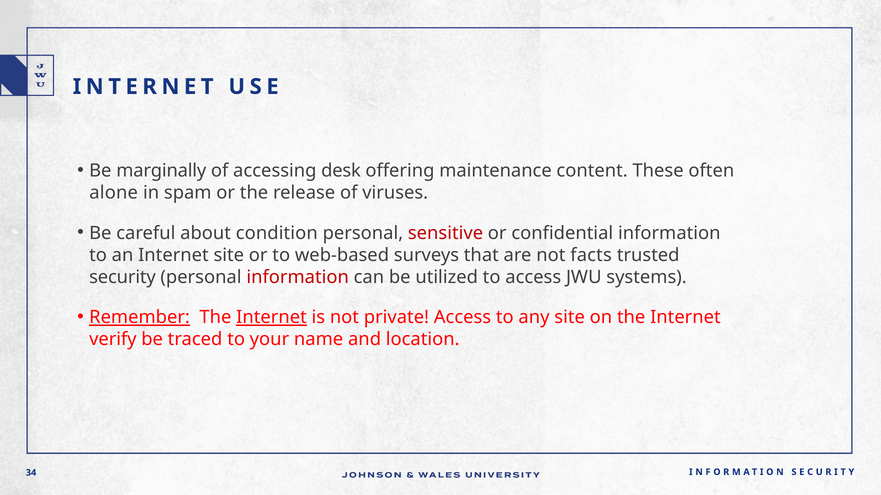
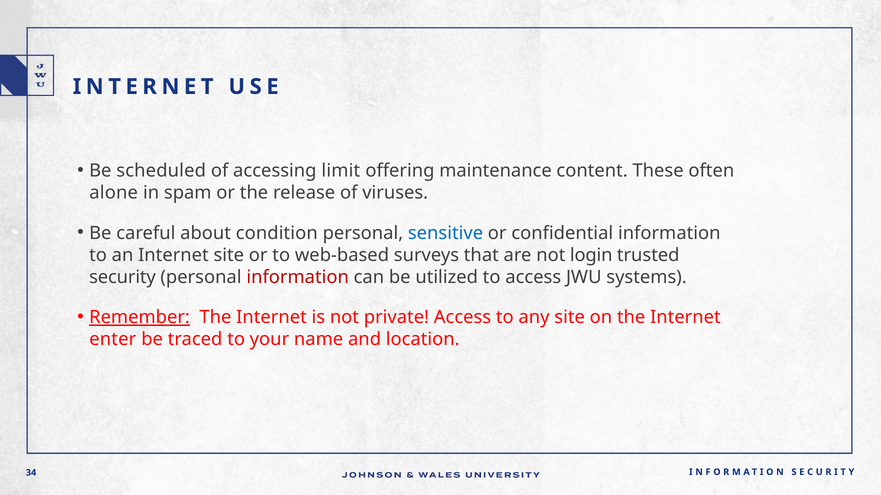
marginally: marginally -> scheduled (161, 171)
desk: desk -> limit (341, 171)
sensitive colour: red -> blue (446, 233)
facts: facts -> login (591, 255)
Internet underline: present -> none (271, 318)
verify: verify -> enter (113, 340)
